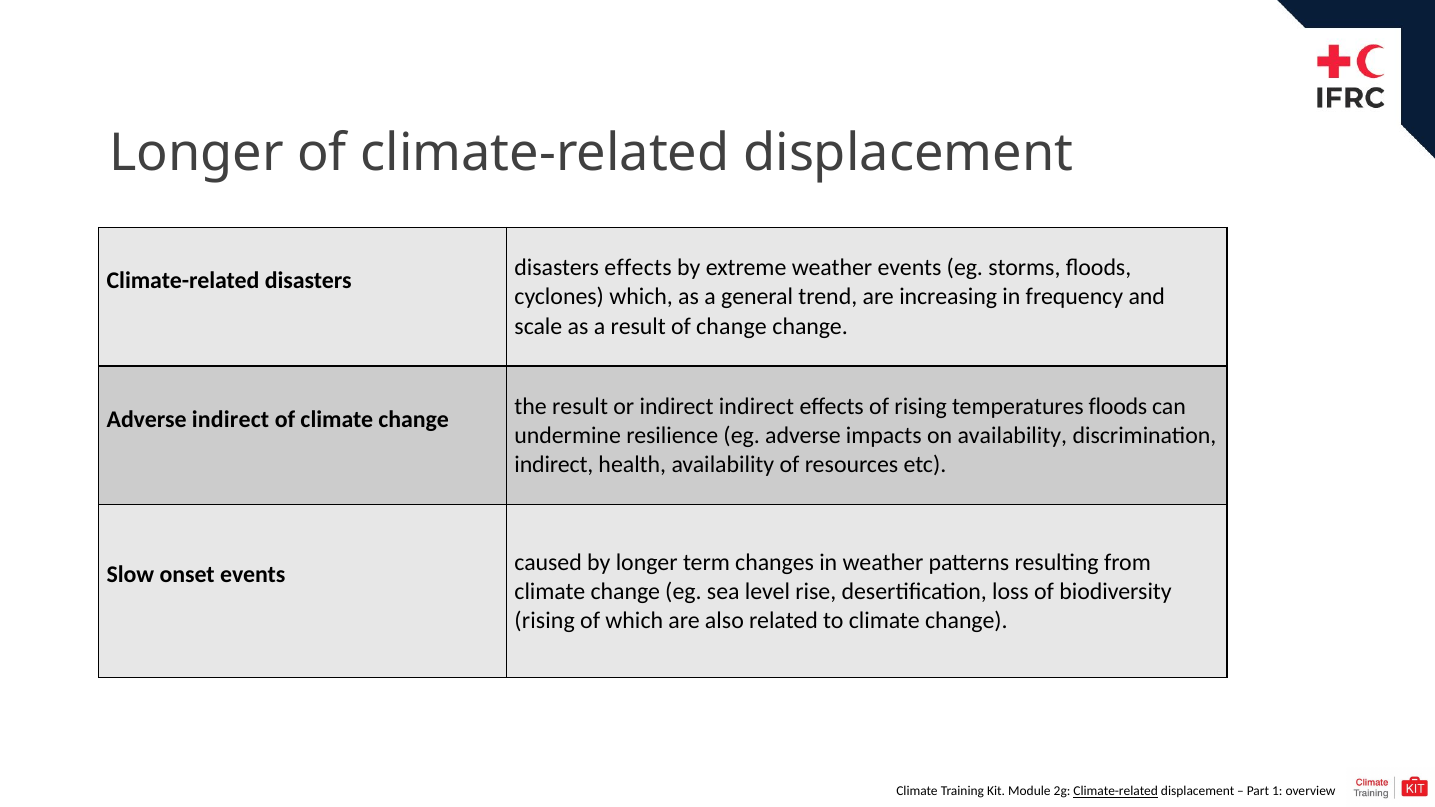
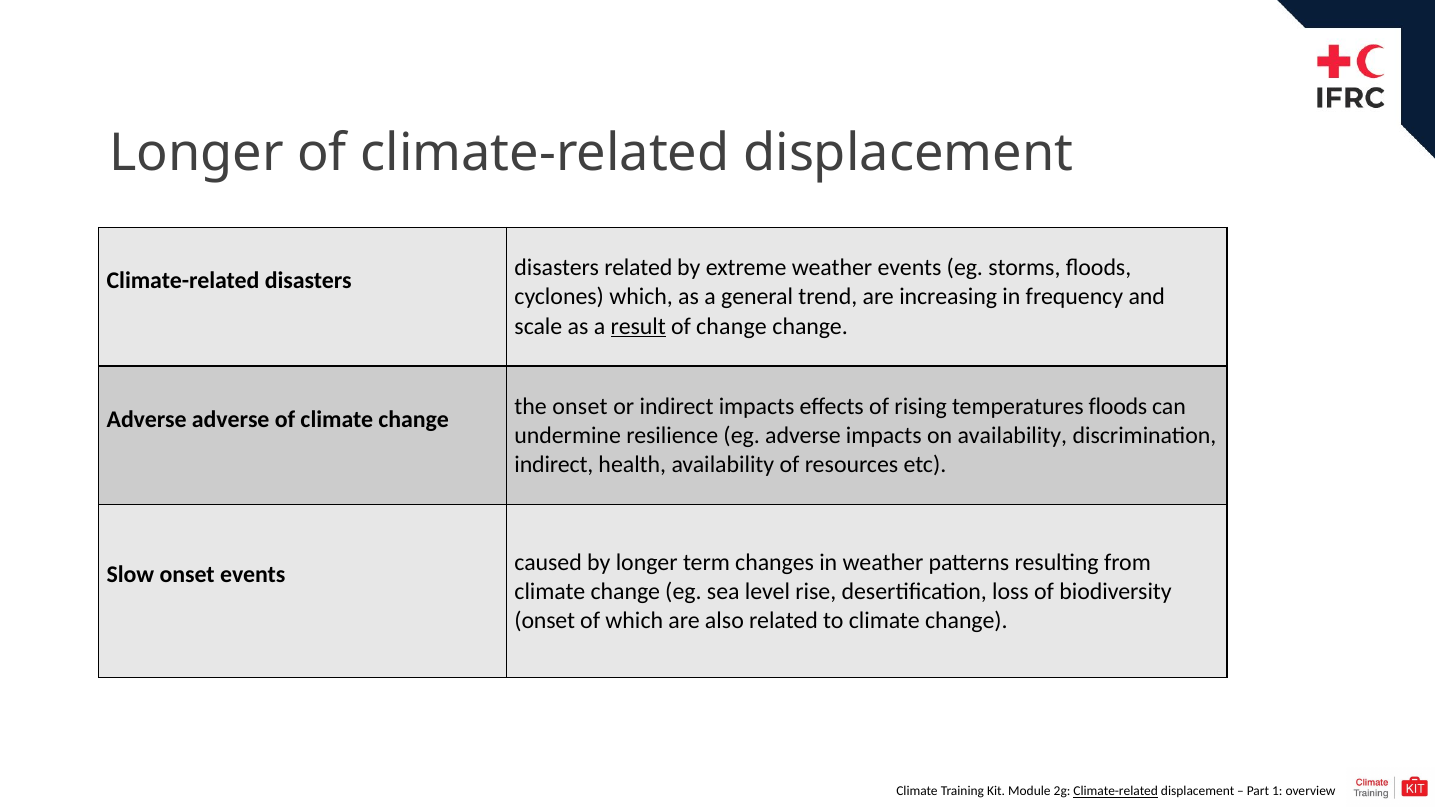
disasters effects: effects -> related (638, 268)
result underline: none -> present (638, 326)
the result: result -> onset (580, 406)
indirect indirect: indirect -> impacts (757, 406)
Adverse indirect: indirect -> adverse (231, 419)
rising: rising -> onset (545, 621)
